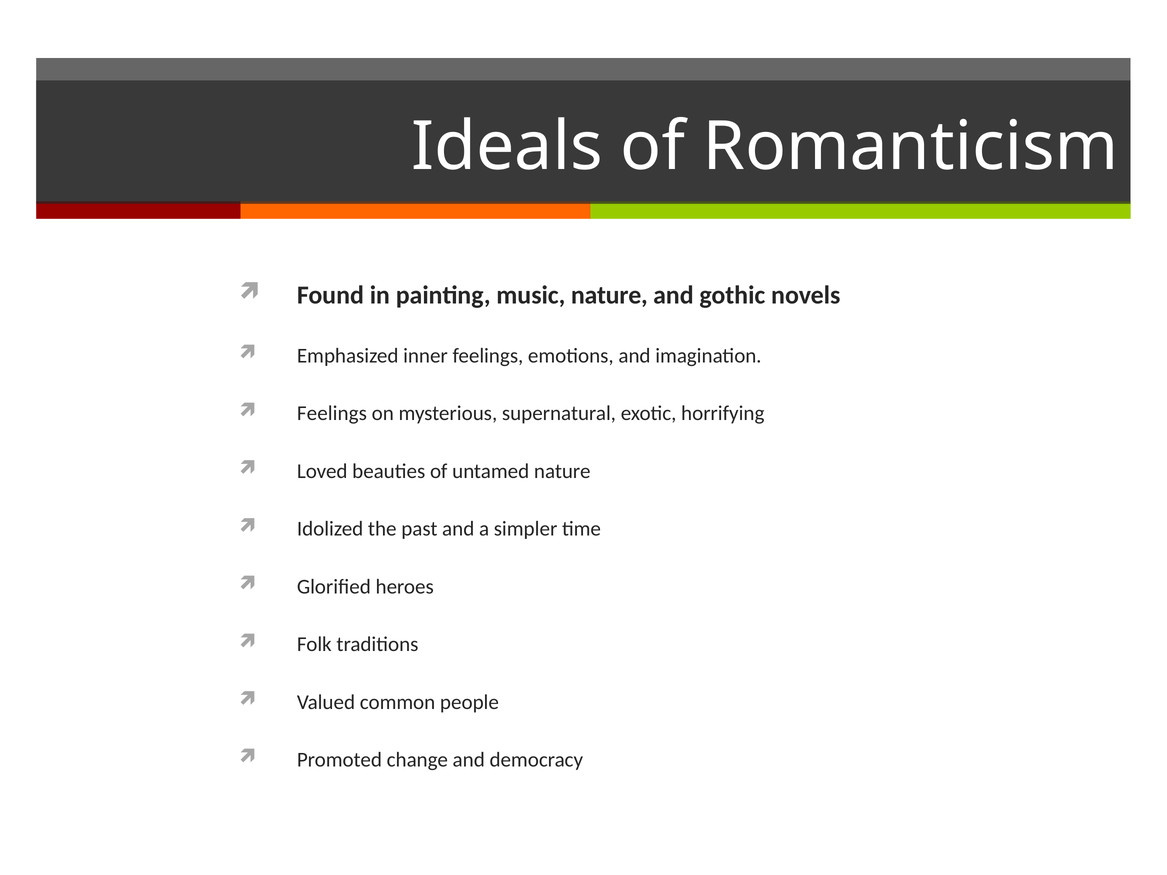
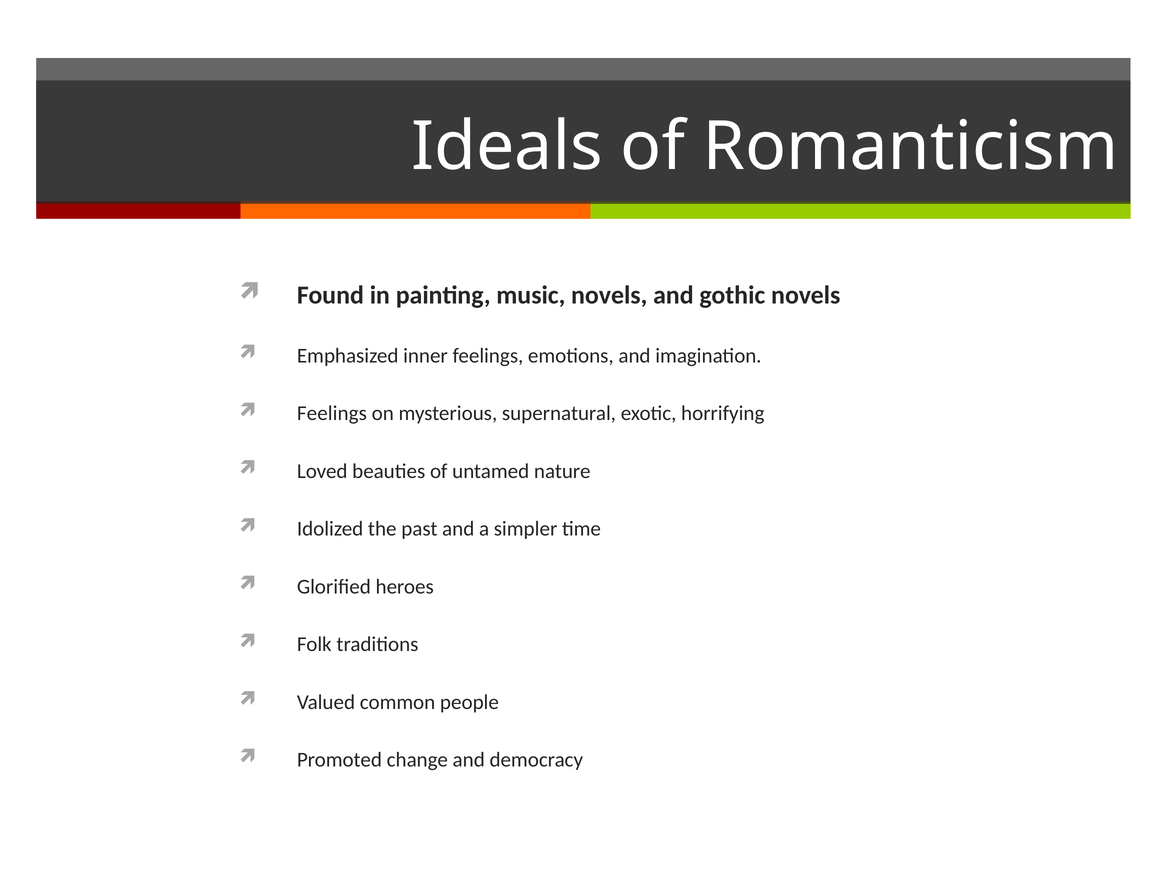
music nature: nature -> novels (609, 296)
